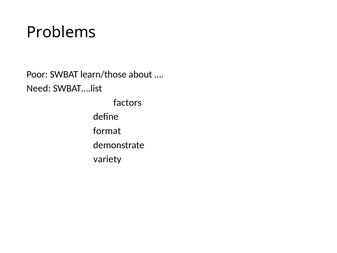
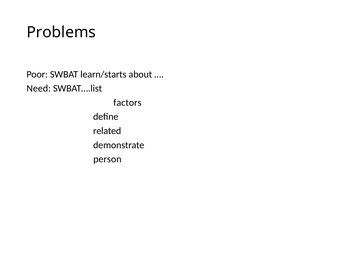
learn/those: learn/those -> learn/starts (103, 74)
format: format -> related (107, 131)
variety: variety -> person (107, 159)
